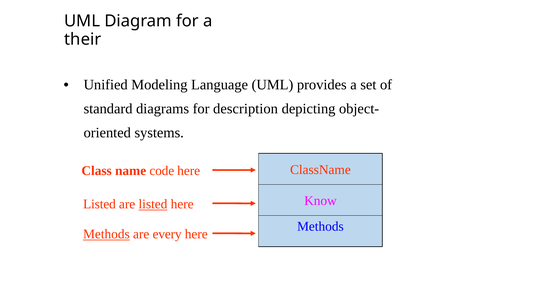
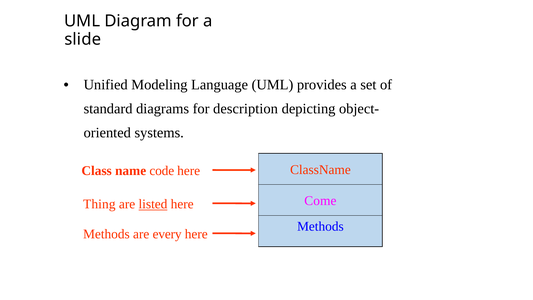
their: their -> slide (83, 39)
Know: Know -> Come (320, 201)
Listed: Listed -> Thing (99, 204)
Methods underline: present -> none (106, 234)
